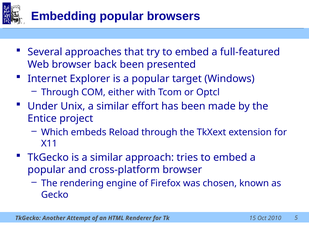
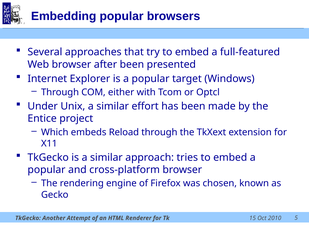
back: back -> after (105, 65)
